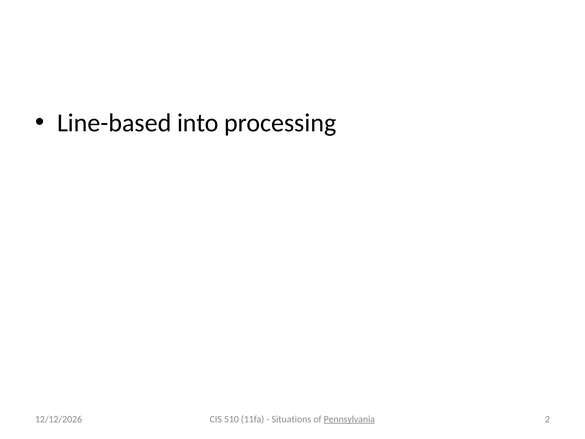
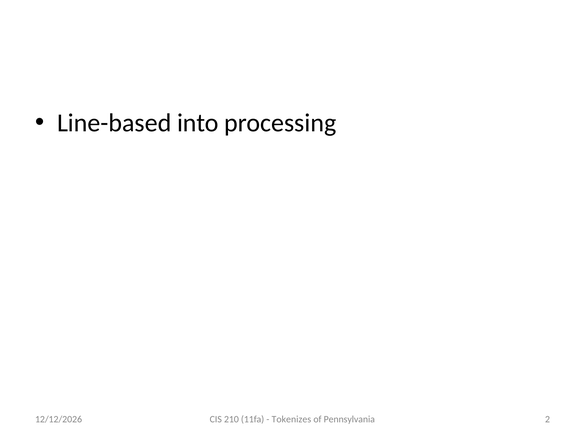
510: 510 -> 210 (231, 419)
Situations: Situations -> Tokenizes (291, 419)
Pennsylvania underline: present -> none (349, 419)
